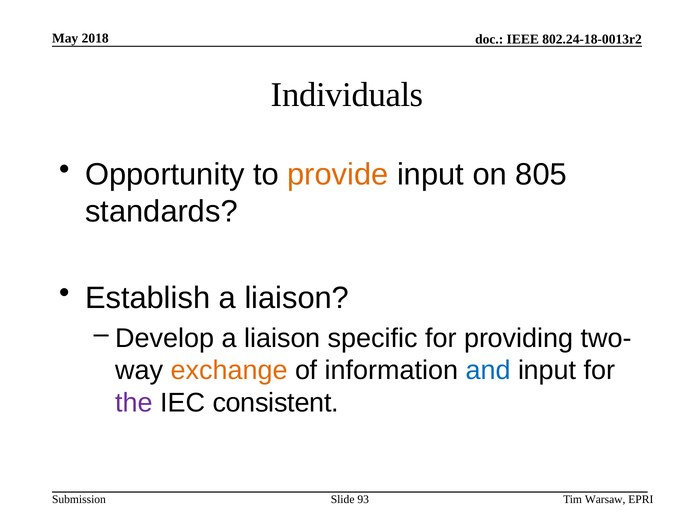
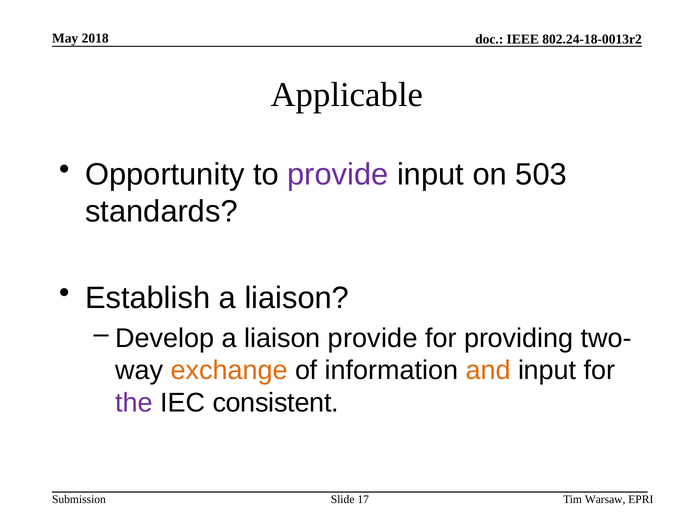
Individuals: Individuals -> Applicable (347, 95)
provide colour: orange -> purple (338, 175)
805: 805 -> 503 (541, 175)
liaison specific: specific -> provide (373, 338)
and colour: blue -> orange (488, 370)
93: 93 -> 17 (363, 499)
